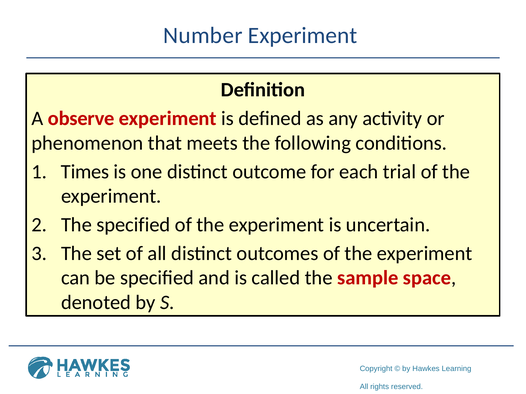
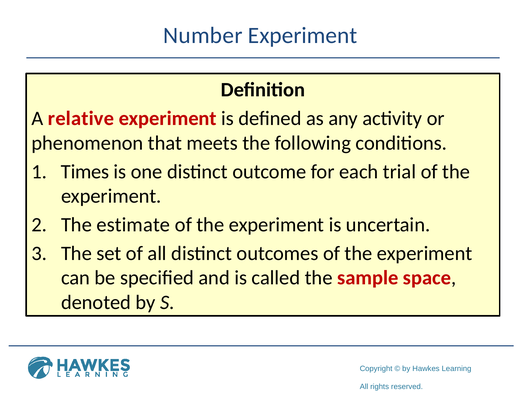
observe: observe -> relative (81, 119)
The specified: specified -> estimate (133, 225)
